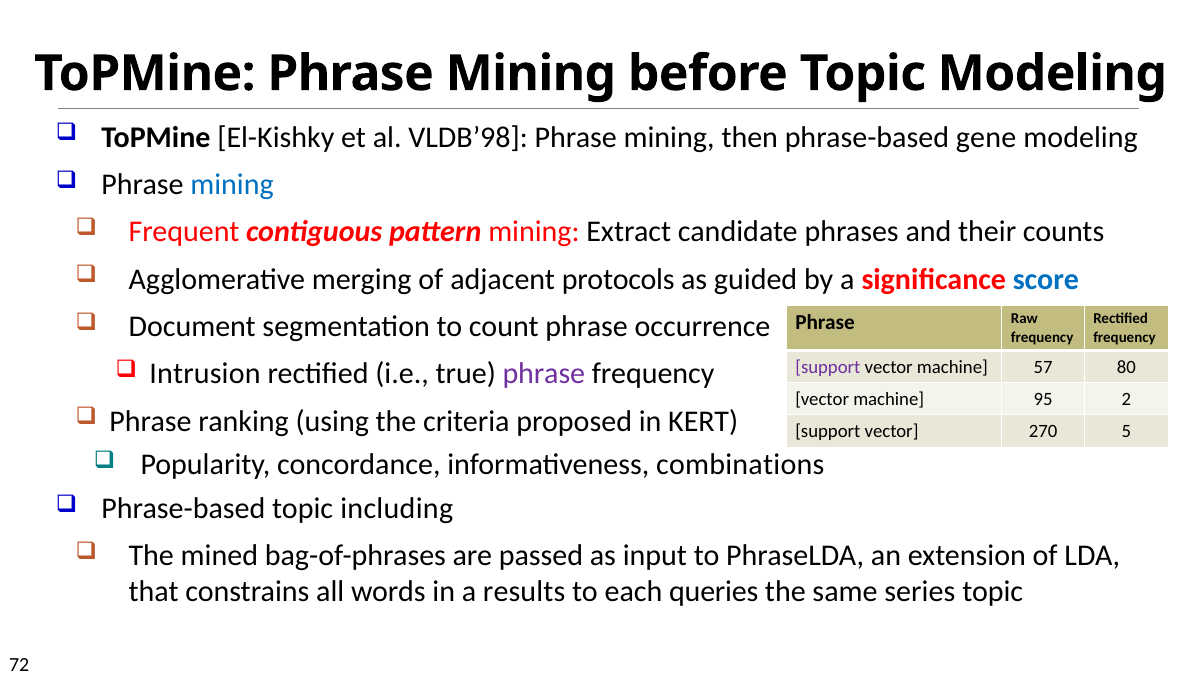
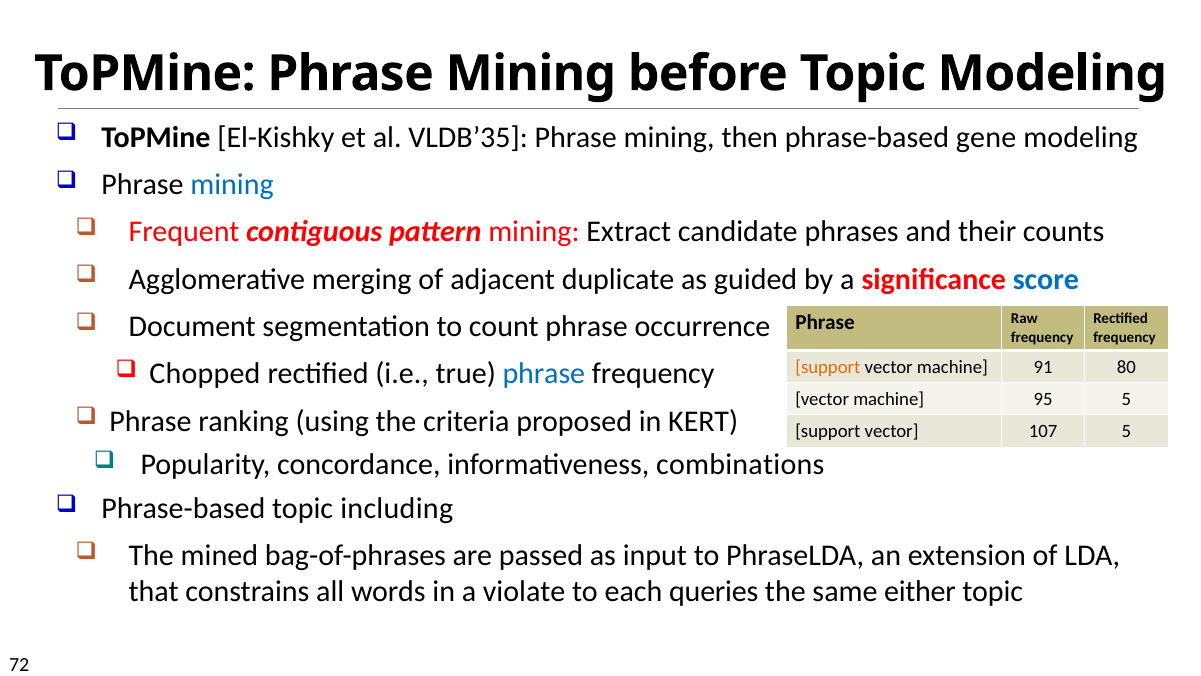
VLDB’98: VLDB’98 -> VLDB’35 (468, 137)
protocols: protocols -> duplicate (618, 279)
support colour: purple -> orange (828, 367)
57: 57 -> 91 (1043, 367)
Intrusion: Intrusion -> Chopped (205, 374)
phrase colour: purple -> blue (544, 374)
95 2: 2 -> 5 (1126, 399)
270: 270 -> 107 (1043, 431)
results: results -> violate (524, 591)
series: series -> either (920, 591)
